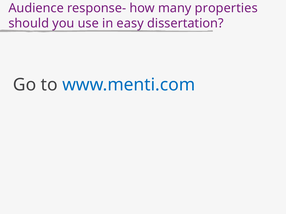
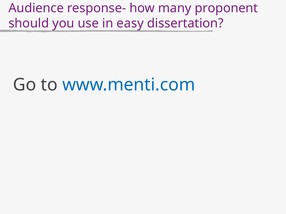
properties: properties -> proponent (226, 8)
